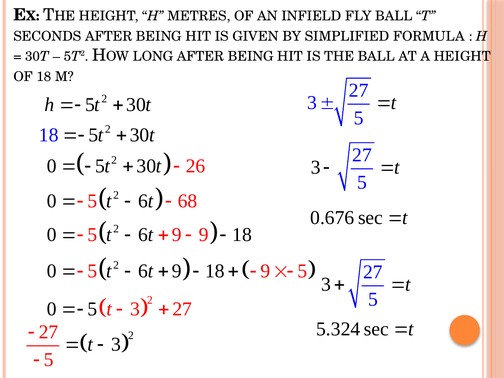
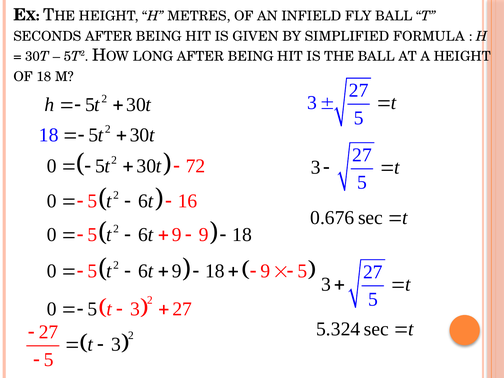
26: 26 -> 72 (196, 166)
68: 68 -> 16 (188, 201)
